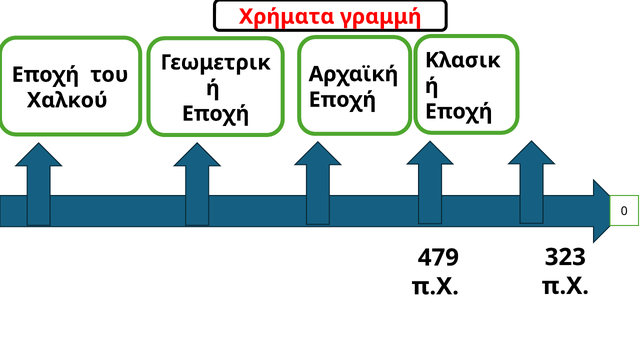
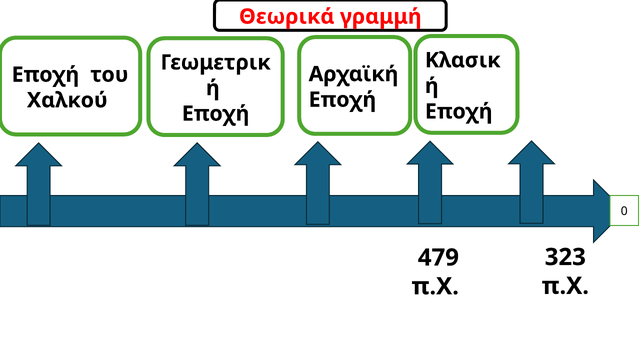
Χρήματα: Χρήματα -> Θεωρικά (287, 17)
